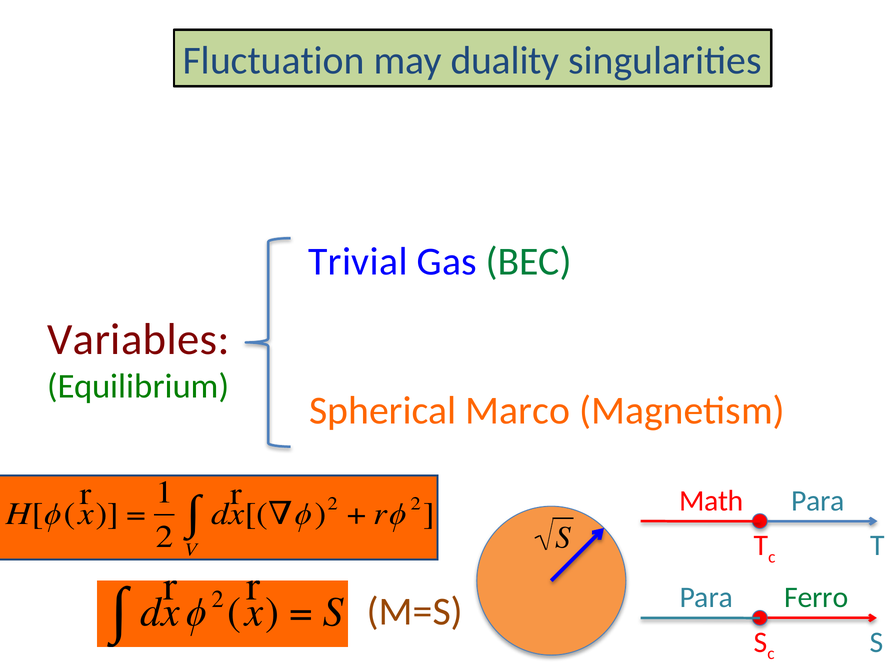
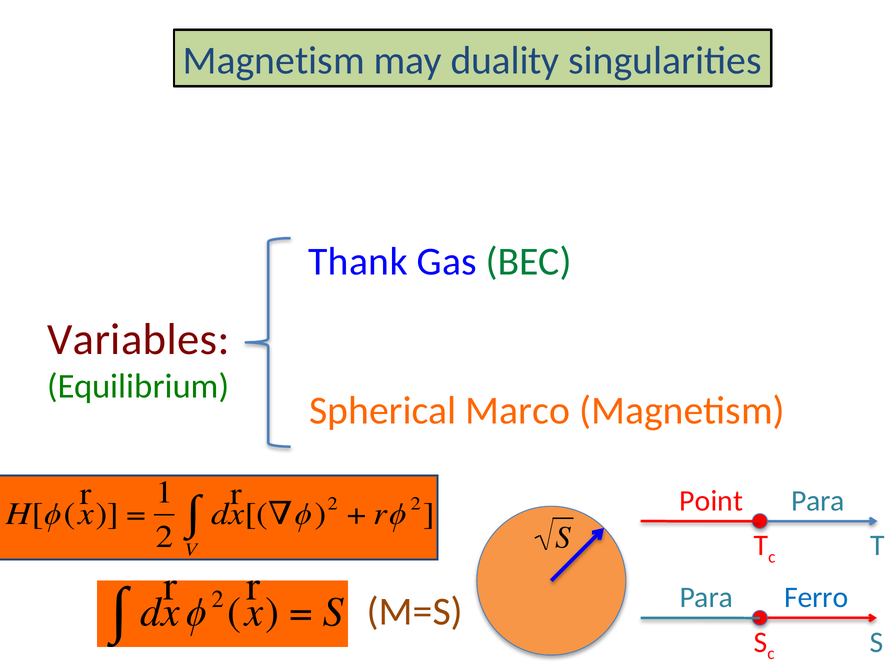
Fluctuation: Fluctuation -> Magnetism (274, 61)
Trivial: Trivial -> Thank (358, 262)
Math: Math -> Point (711, 501)
Ferro colour: green -> blue (816, 598)
